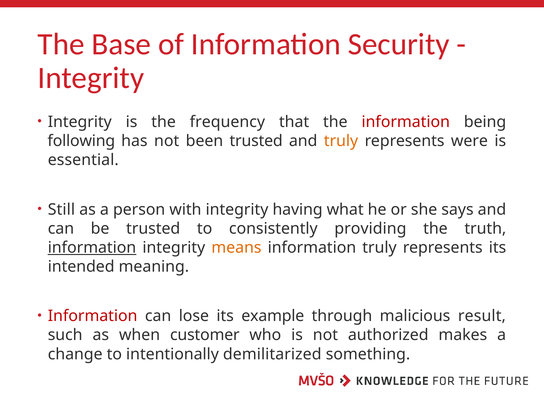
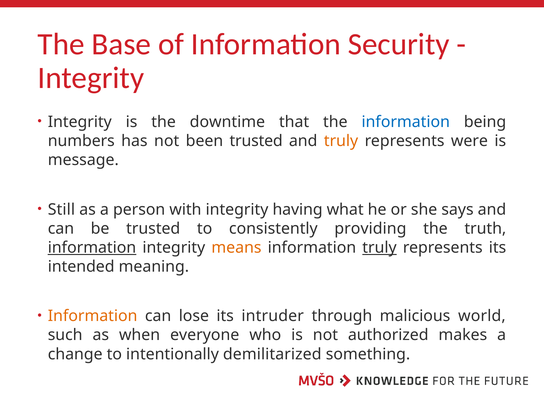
frequency: frequency -> downtime (227, 122)
information colour: red -> blue (406, 122)
following: following -> numbers (81, 141)
essential: essential -> message (83, 160)
truly underline: none -> present (379, 248)
Information colour: red -> orange (93, 316)
example: example -> intruder (273, 316)
result: result -> world (482, 316)
customer: customer -> everyone (205, 335)
